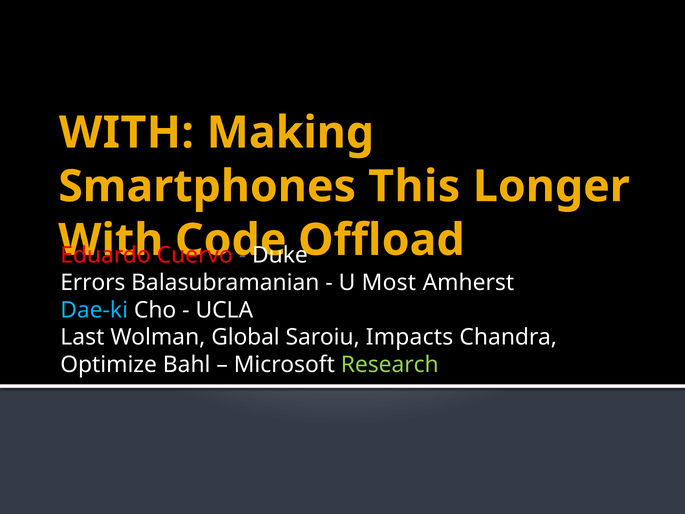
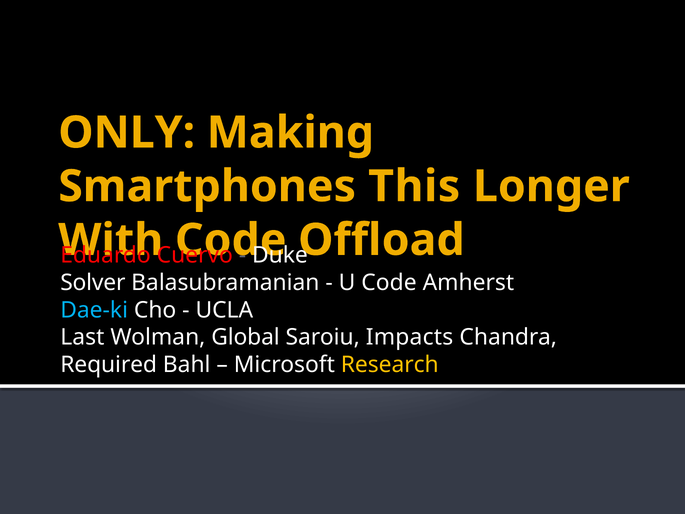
WITH: WITH -> ONLY (127, 133)
Errors: Errors -> Solver (93, 282)
U Most: Most -> Code (389, 282)
Optimize: Optimize -> Required (109, 365)
Research colour: light green -> yellow (390, 365)
